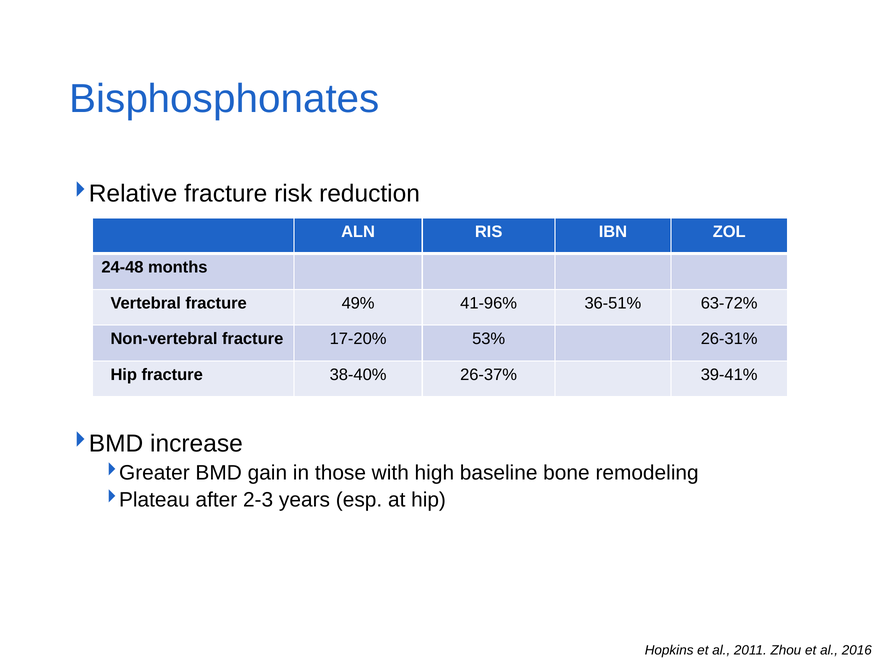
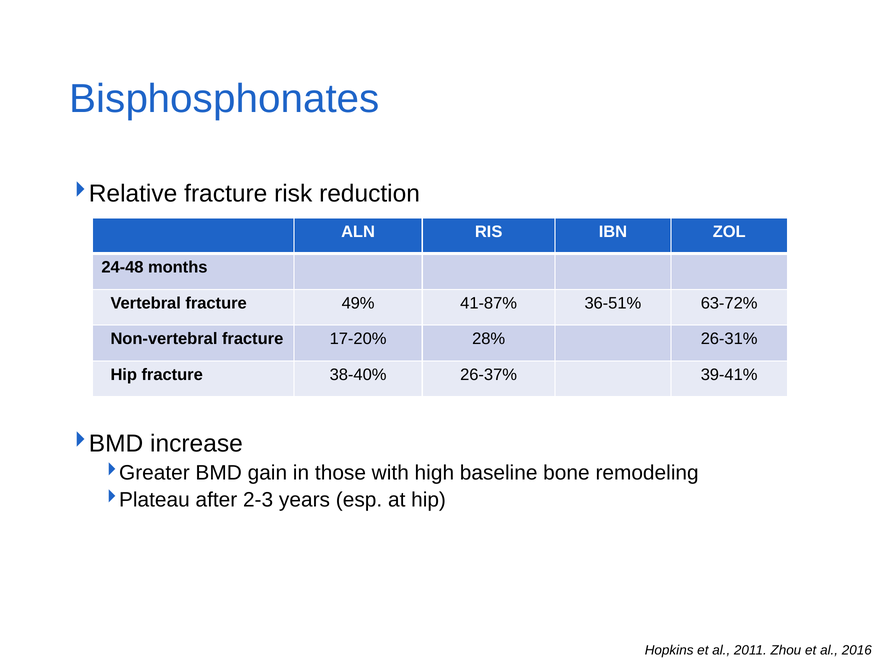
41-96%: 41-96% -> 41-87% (489, 303)
53%: 53% -> 28% (489, 339)
